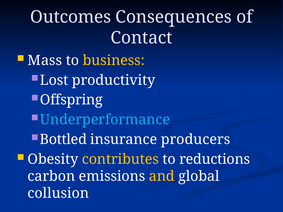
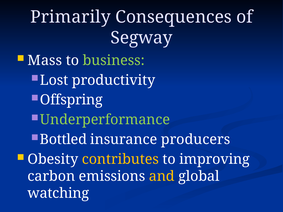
Outcomes: Outcomes -> Primarily (70, 17)
Contact: Contact -> Segway (142, 38)
business colour: yellow -> light green (114, 60)
Underperformance colour: light blue -> light green (105, 120)
reductions: reductions -> improving (215, 159)
collusion: collusion -> watching (58, 193)
